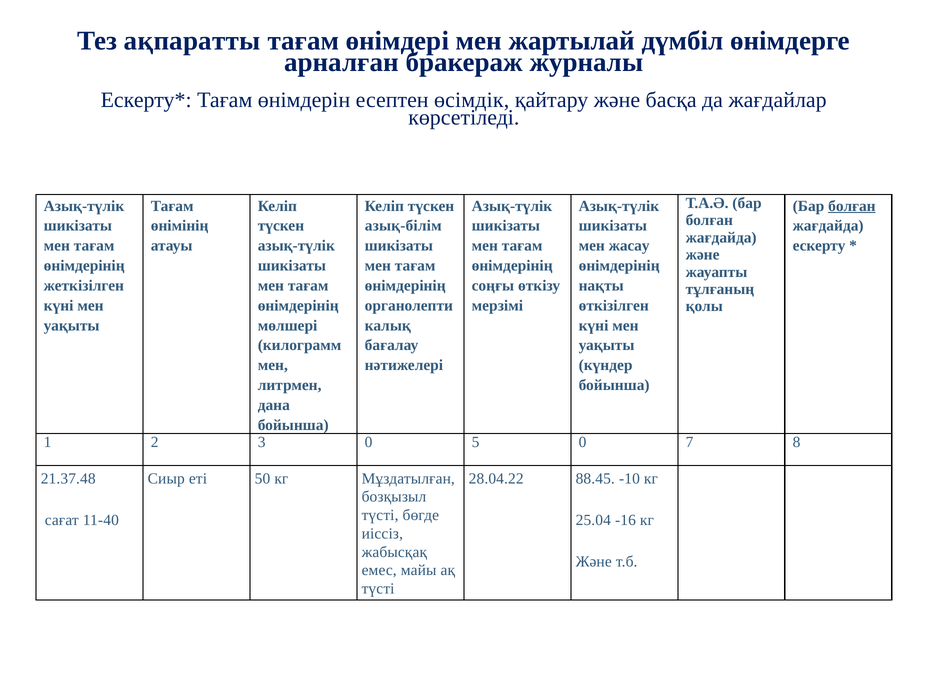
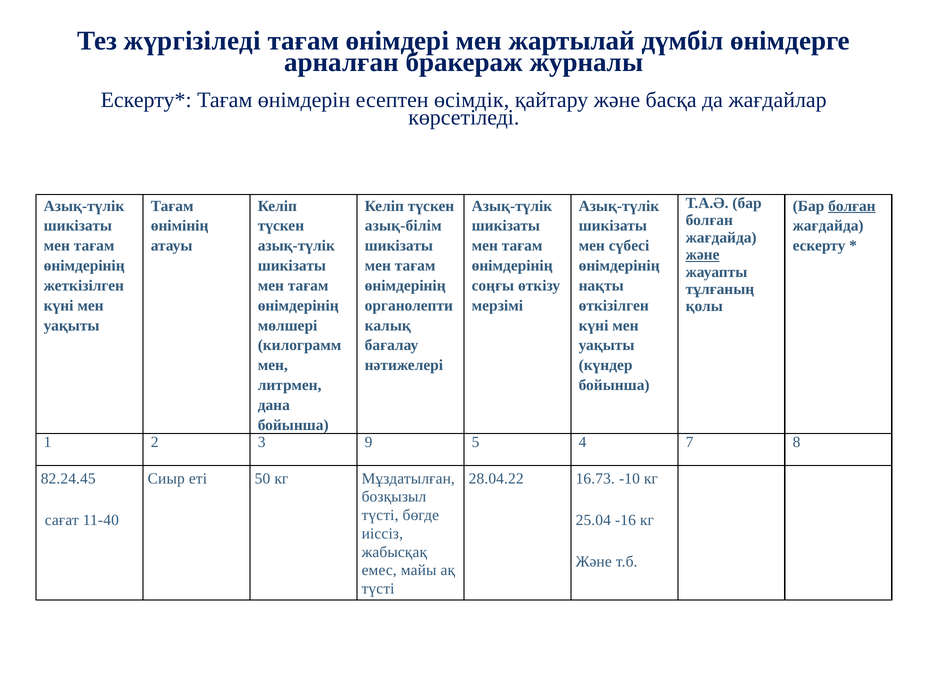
ақпаратты: ақпаратты -> жүргізіледі (192, 41)
жасау: жасау -> сүбесі (629, 246)
және underline: none -> present (703, 255)
3 0: 0 -> 9 (369, 442)
5 0: 0 -> 4 (583, 442)
21.37.48: 21.37.48 -> 82.24.45 (68, 478)
88.45: 88.45 -> 16.73 (595, 478)
